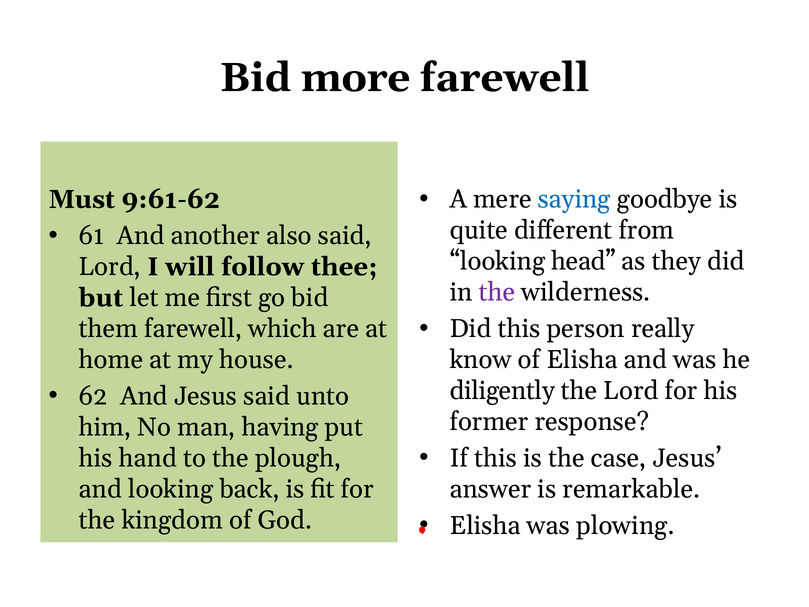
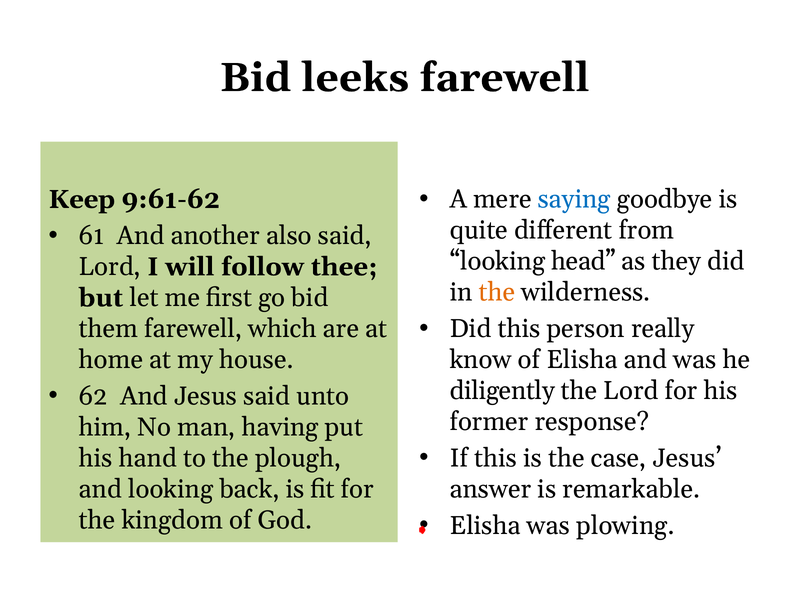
more: more -> leeks (355, 78)
Must: Must -> Keep (82, 199)
the colour: purple -> orange (497, 292)
